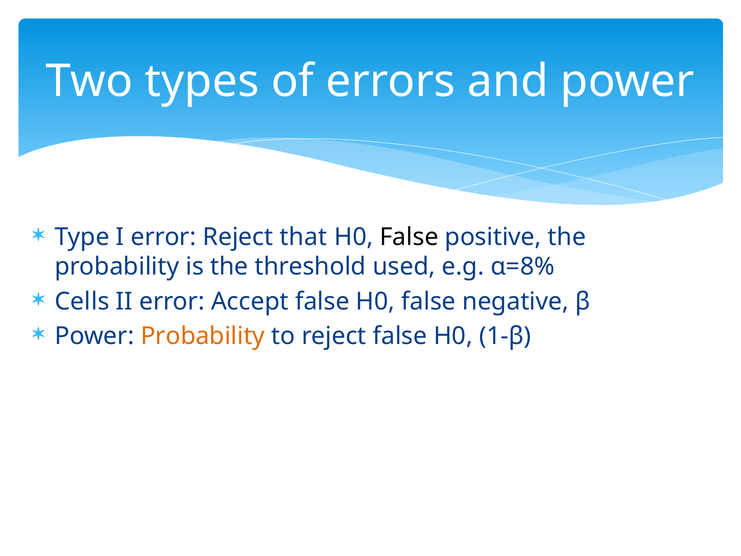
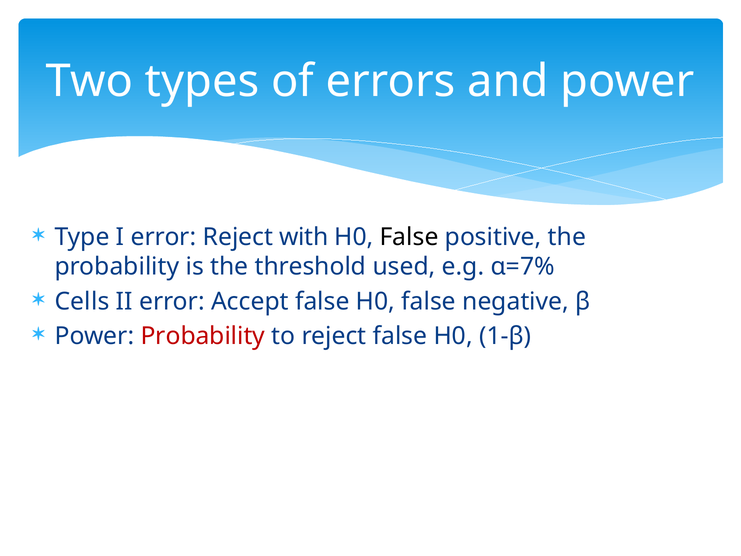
that: that -> with (304, 237)
α=8%: α=8% -> α=7% (523, 267)
Probability colour: orange -> red (203, 336)
